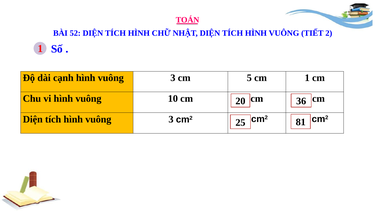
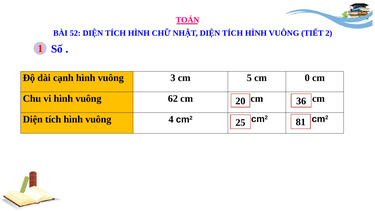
cm 1: 1 -> 0 (307, 78)
10: 10 -> 62 (173, 98)
tích hình vuông 3: 3 -> 4 (171, 119)
